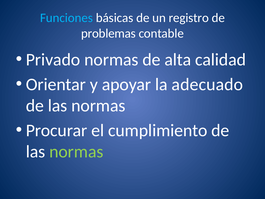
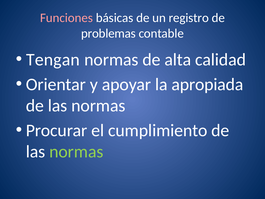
Funciones colour: light blue -> pink (66, 18)
Privado: Privado -> Tengan (53, 60)
adecuado: adecuado -> apropiada (207, 84)
